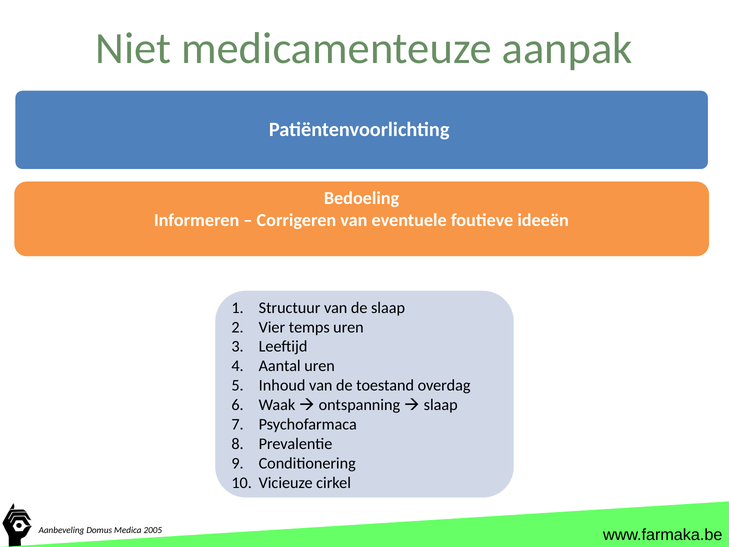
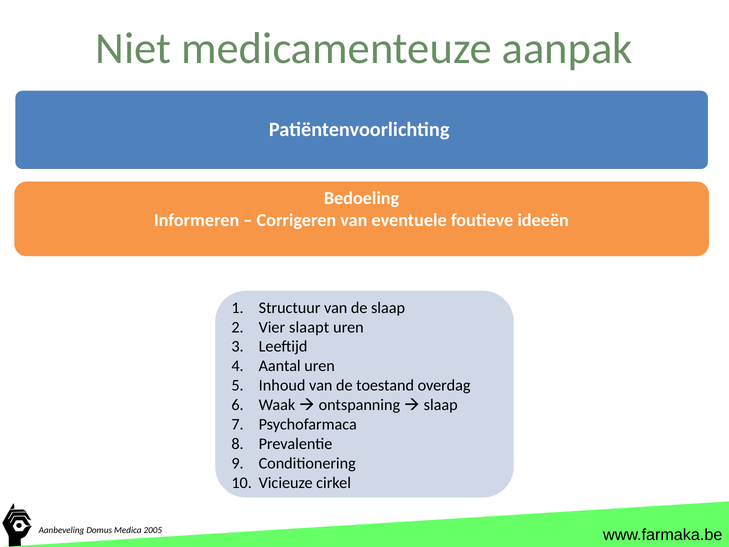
temps: temps -> slaapt (309, 327)
